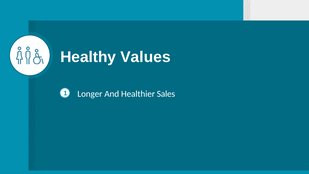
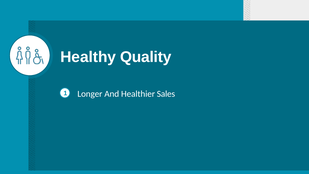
Values: Values -> Quality (146, 57)
